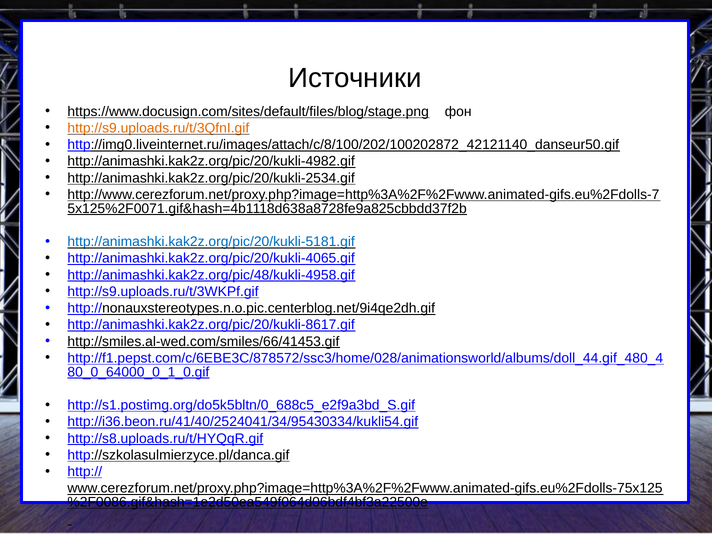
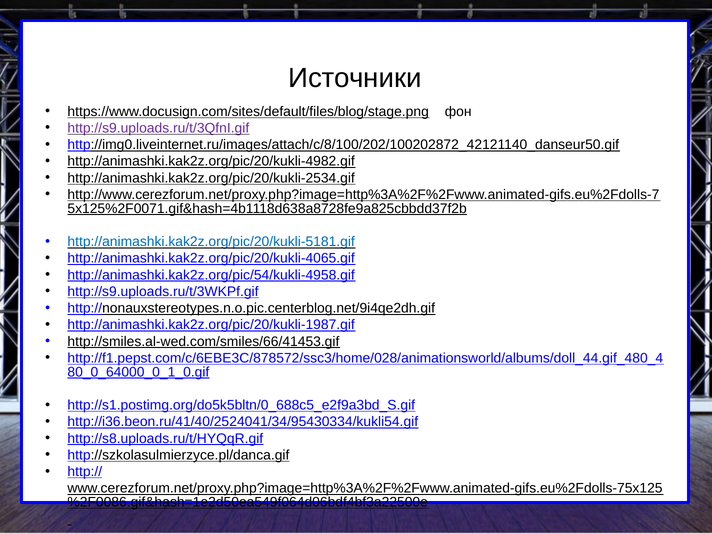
http://s9.uploads.ru/t/3QfnI.gif colour: orange -> purple (158, 128)
http://animashki.kak2z.org/pic/48/kukli-4958.gif: http://animashki.kak2z.org/pic/48/kukli-4958.gif -> http://animashki.kak2z.org/pic/54/kukli-4958.gif (211, 275)
http://animashki.kak2z.org/pic/20/kukli-8617.gif: http://animashki.kak2z.org/pic/20/kukli-8617.gif -> http://animashki.kak2z.org/pic/20/kukli-1987.gif (211, 325)
